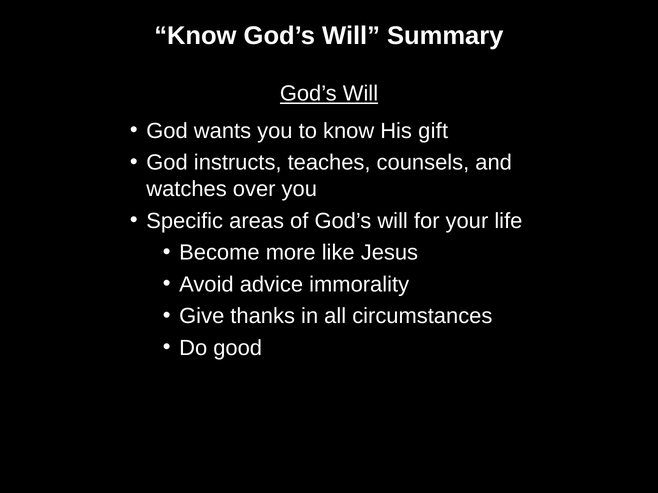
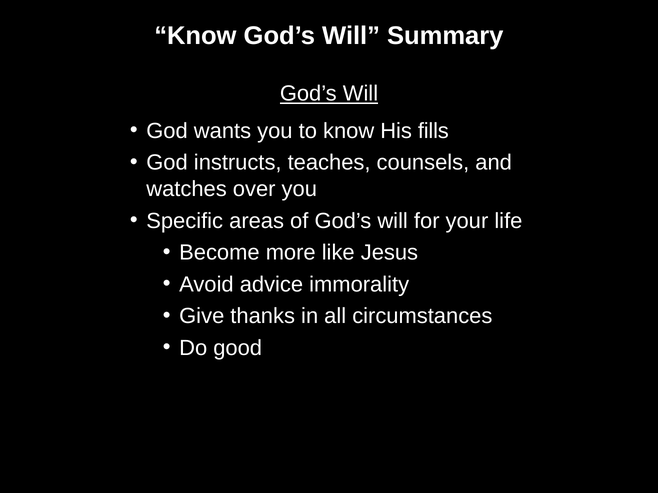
gift: gift -> fills (433, 131)
